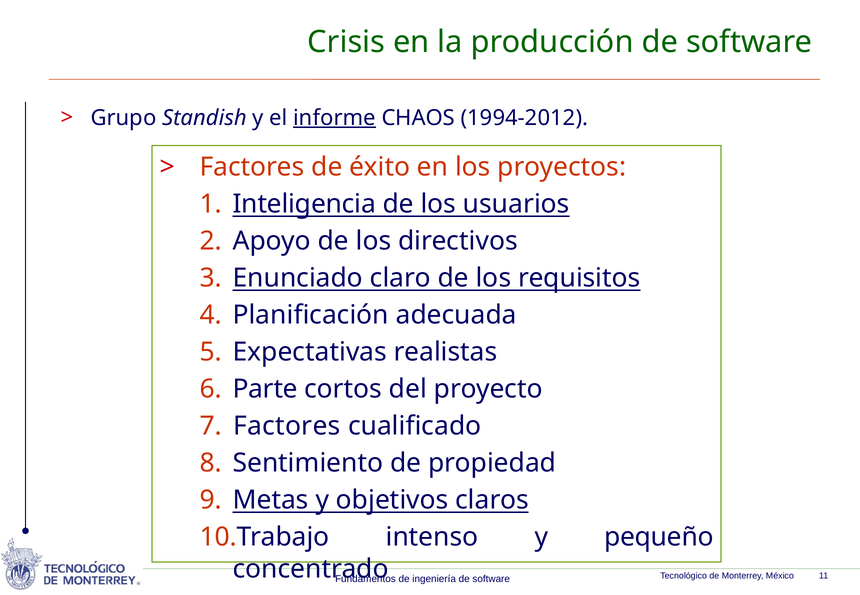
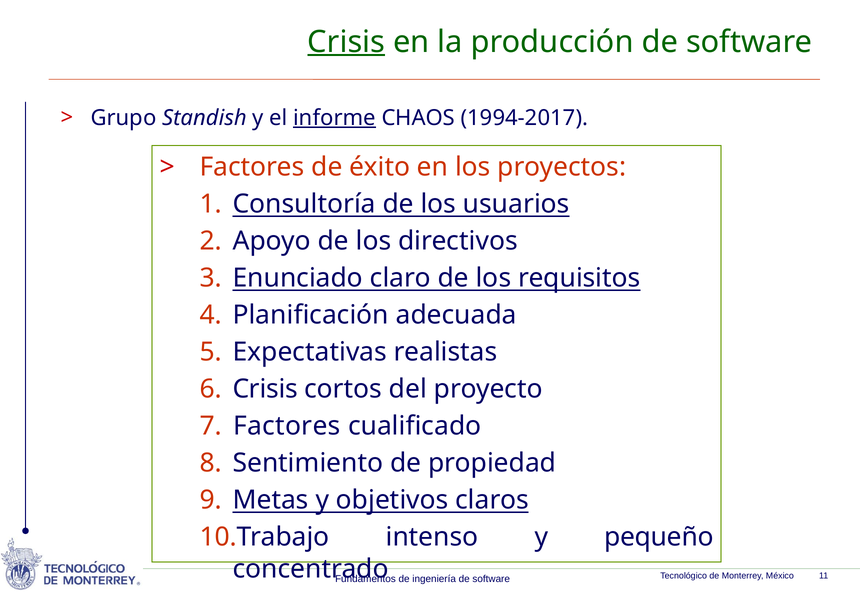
Crisis underline: none -> present (346, 42)
1994-2012: 1994-2012 -> 1994-2017 (524, 118)
Inteligencia: Inteligencia -> Consultoría (304, 204)
Parte: Parte -> Crisis (265, 389)
